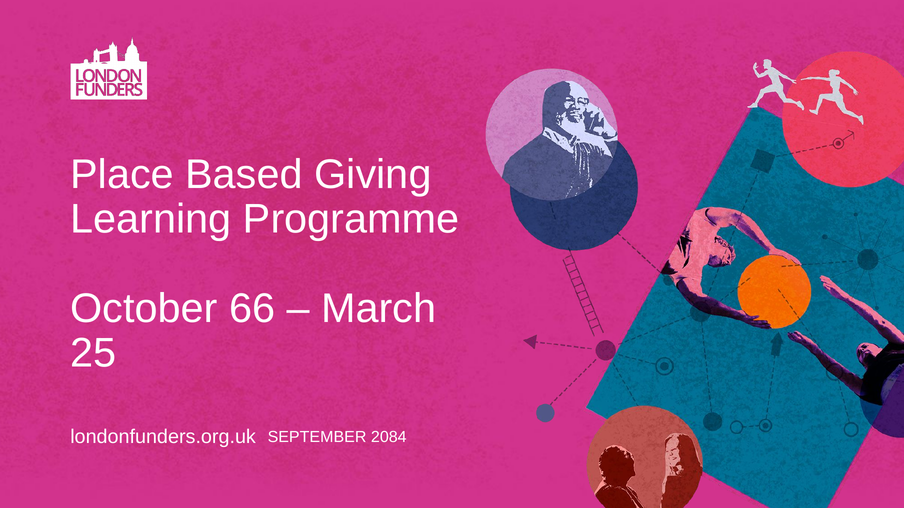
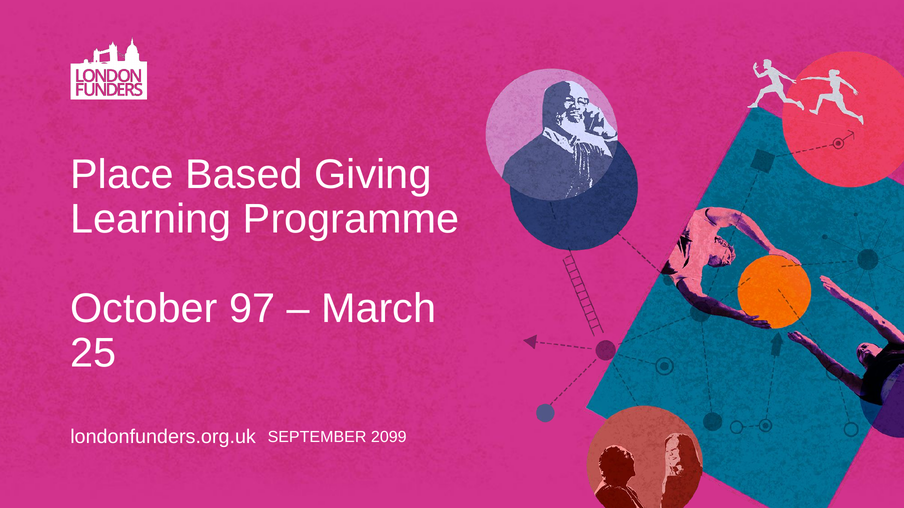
66: 66 -> 97 (252, 309)
2084: 2084 -> 2099 (389, 437)
